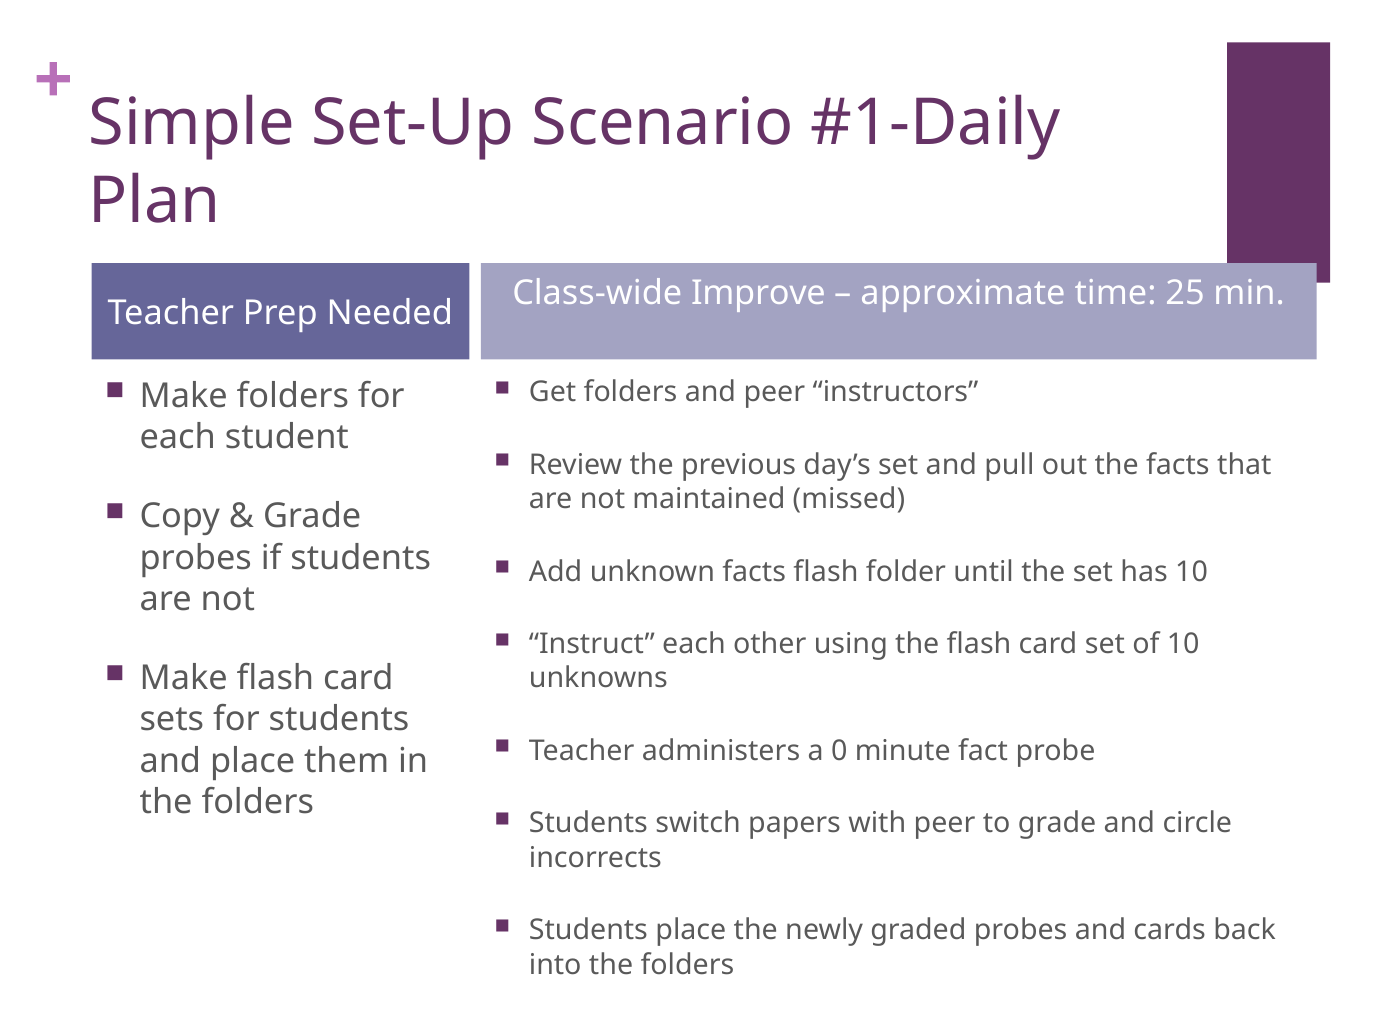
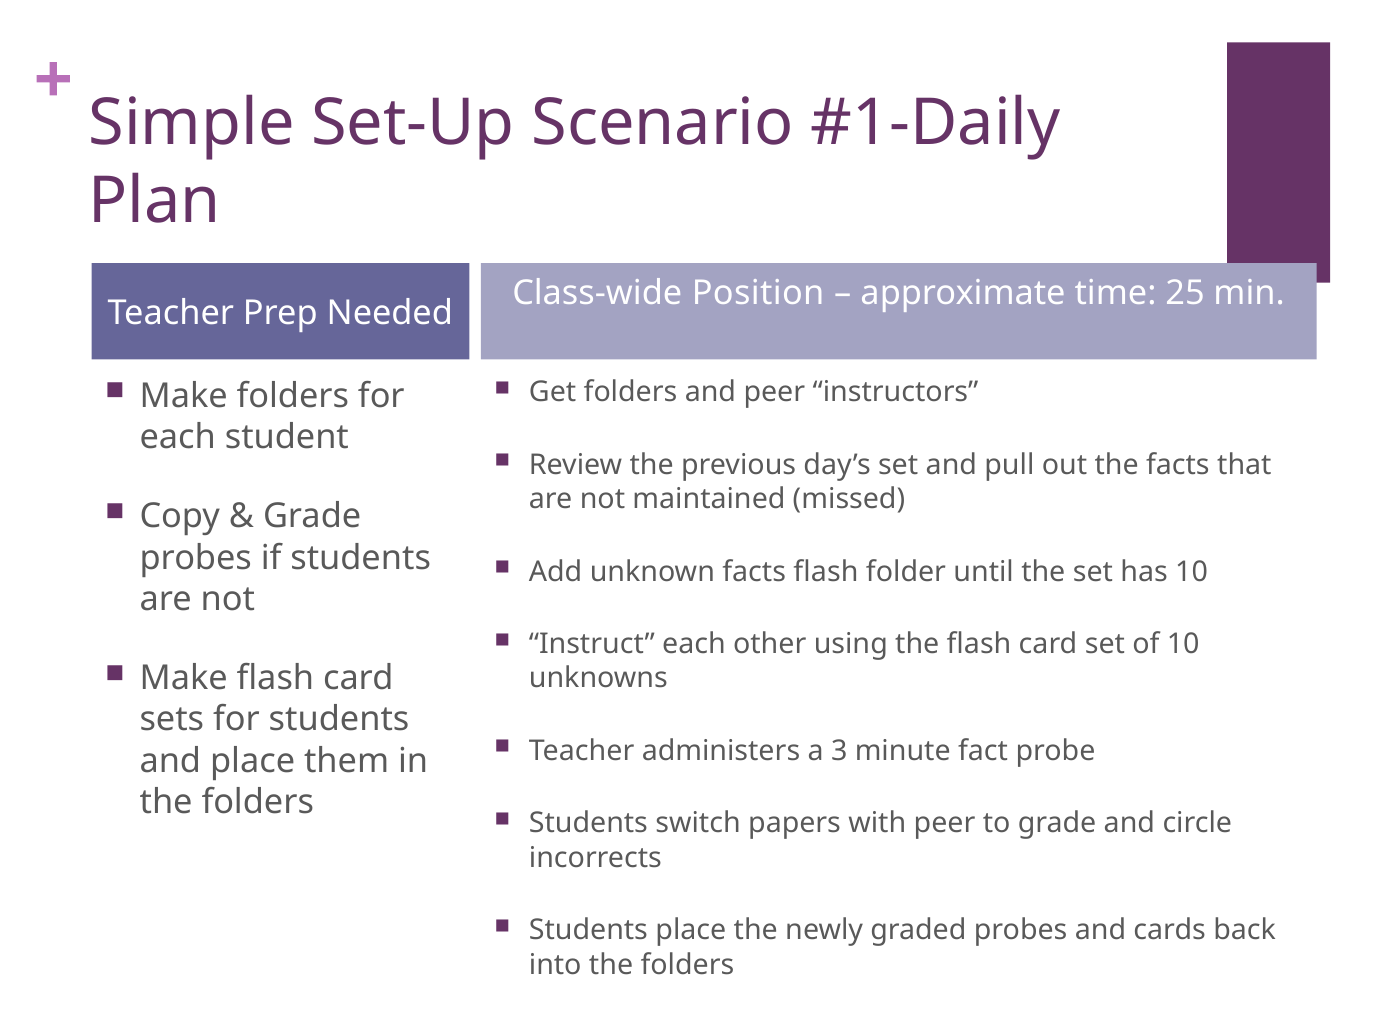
Improve: Improve -> Position (758, 293)
0: 0 -> 3 (839, 751)
